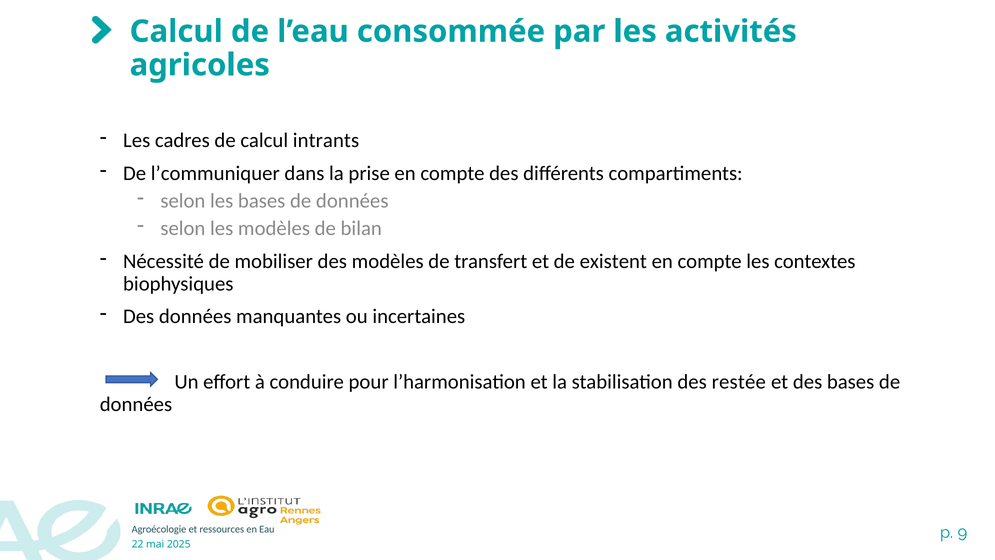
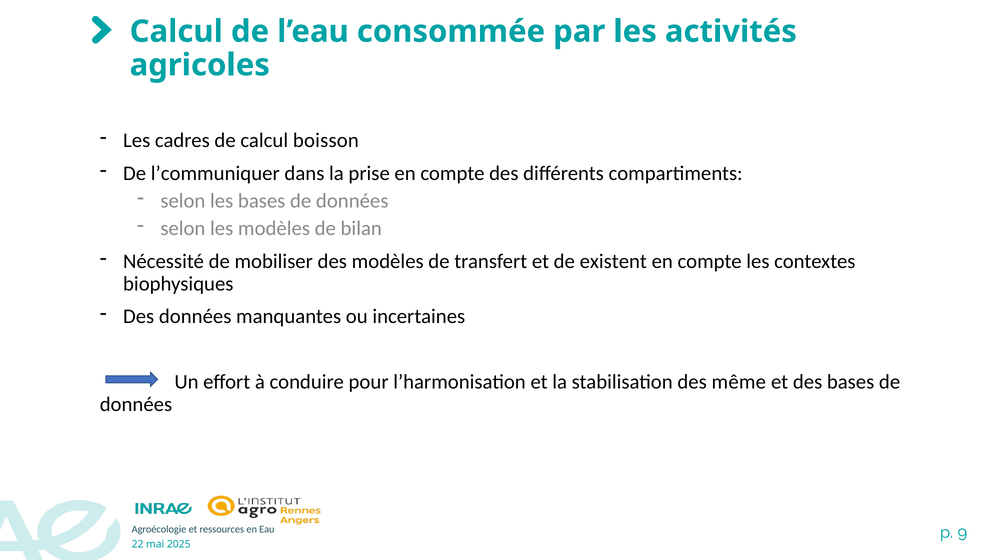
intrants: intrants -> boisson (326, 140)
restée: restée -> même (739, 382)
